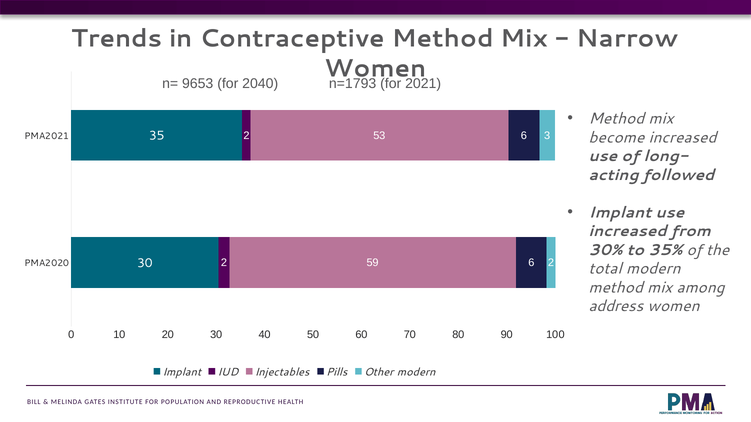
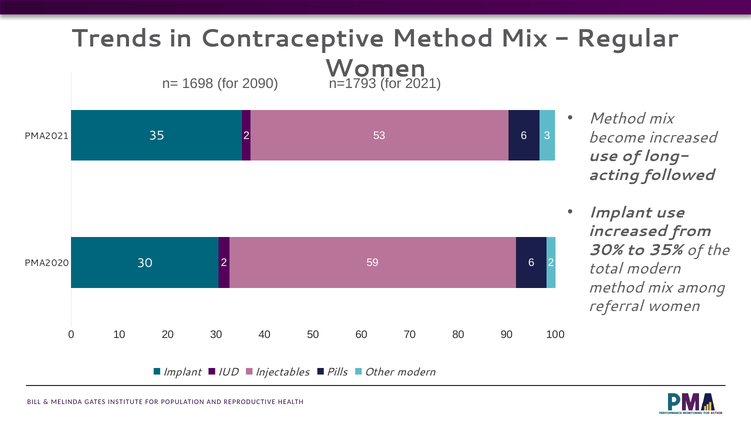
Narrow: Narrow -> Regular (628, 39)
9653: 9653 -> 1698 (198, 84)
2040: 2040 -> 2090 (260, 84)
address: address -> referral (616, 307)
